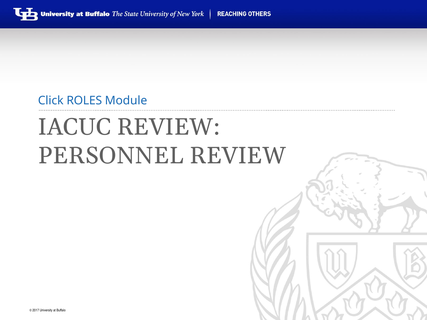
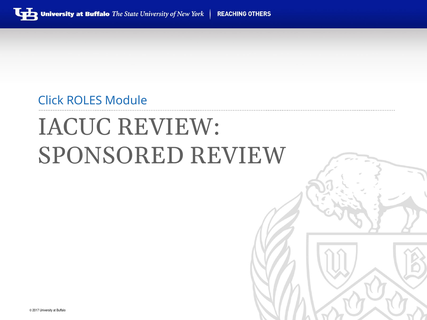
PERSONNEL: PERSONNEL -> SPONSORED (111, 156)
